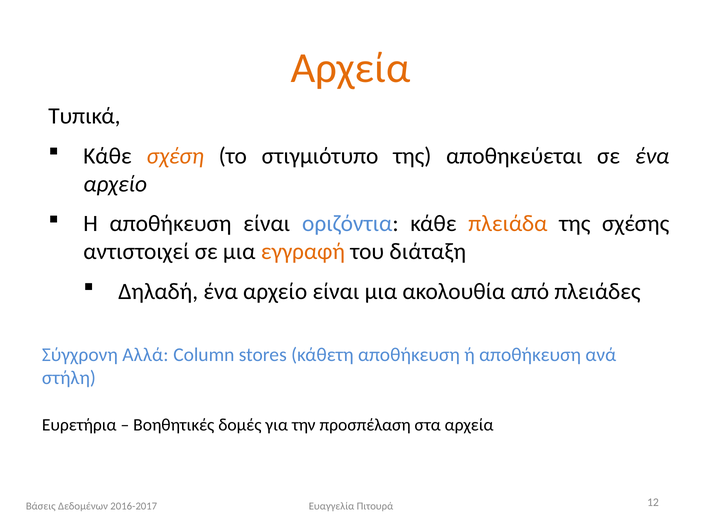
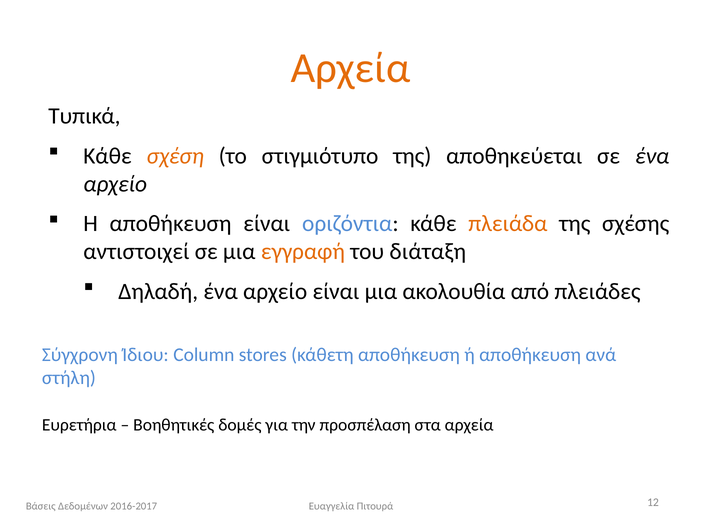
Αλλά: Αλλά -> Ίδιου (145, 354)
